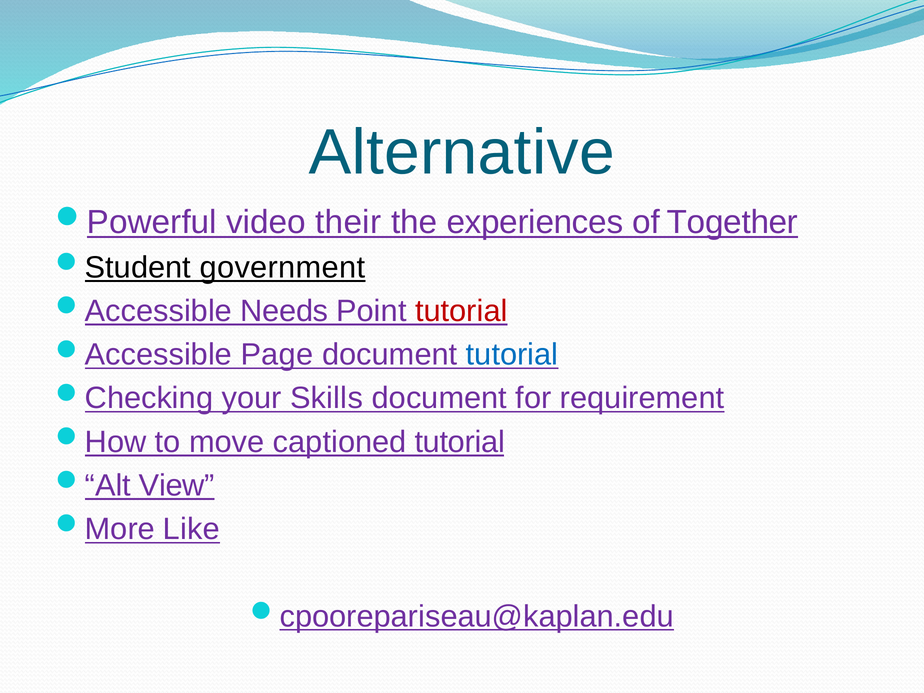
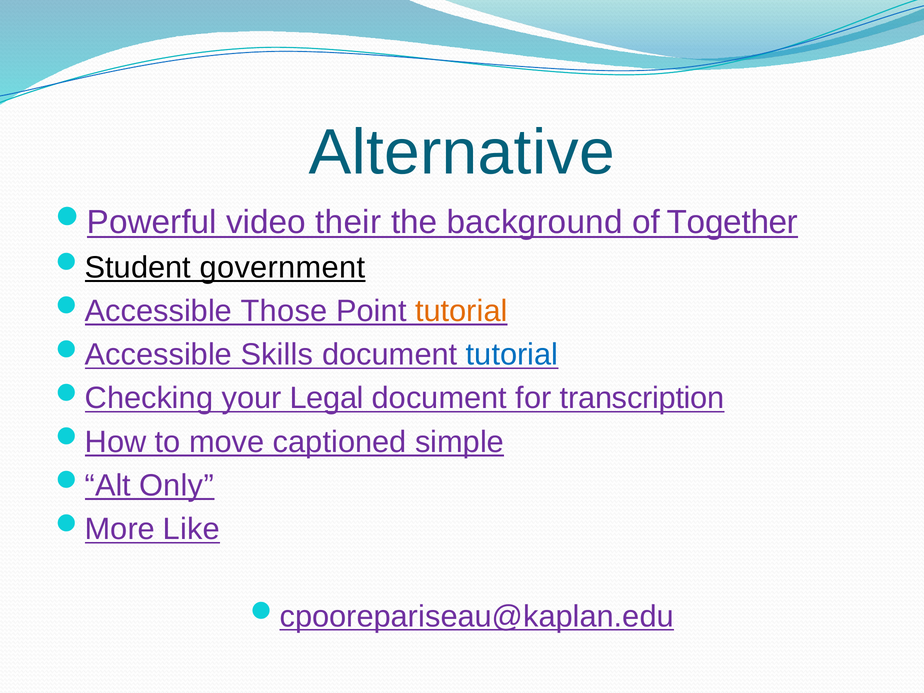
experiences: experiences -> background (535, 222)
Needs: Needs -> Those (284, 311)
tutorial colour: red -> orange (461, 311)
Page: Page -> Skills (277, 355)
Skills: Skills -> Legal (327, 398)
requirement: requirement -> transcription (642, 398)
captioned tutorial: tutorial -> simple (460, 442)
View: View -> Only (176, 486)
